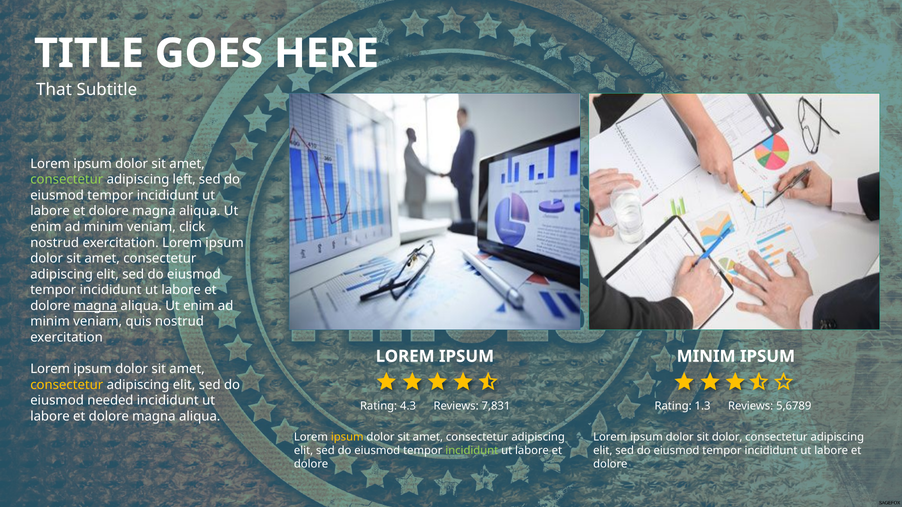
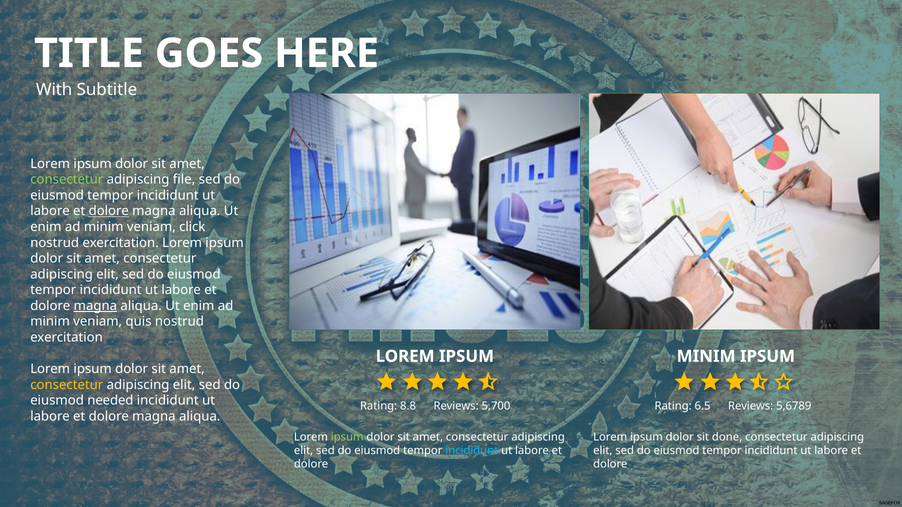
That: That -> With (54, 90)
left: left -> file (184, 180)
dolore underline: none -> present (109, 211)
4.3: 4.3 -> 8.8 (408, 406)
7,831: 7,831 -> 5,700 (496, 406)
1.3: 1.3 -> 6.5 (703, 406)
ipsum colour: yellow -> light green (347, 437)
sit dolor: dolor -> done (727, 437)
incididunt colour: light green -> light blue (472, 451)
